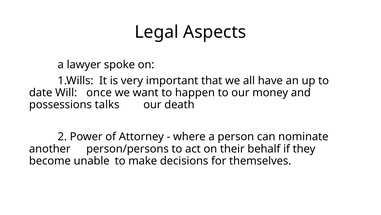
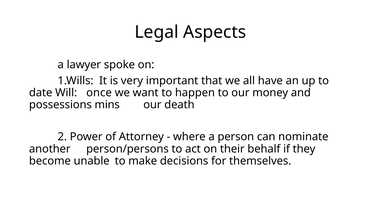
talks: talks -> mins (107, 104)
